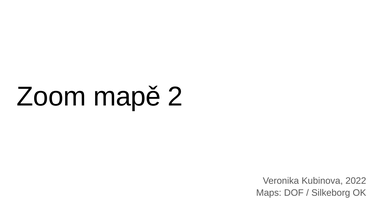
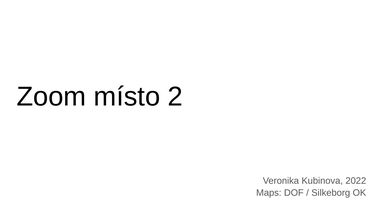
mapě: mapě -> místo (127, 97)
